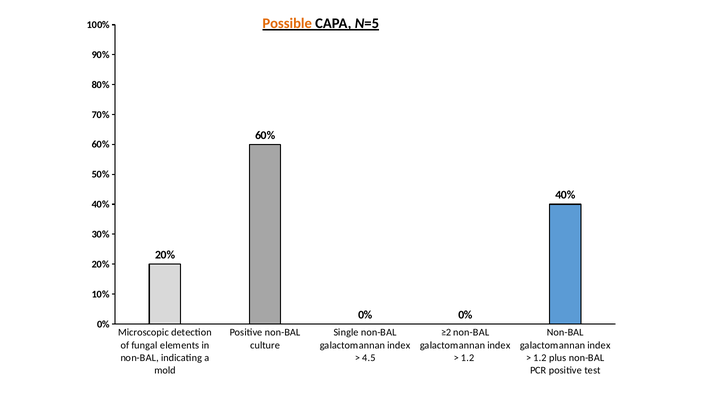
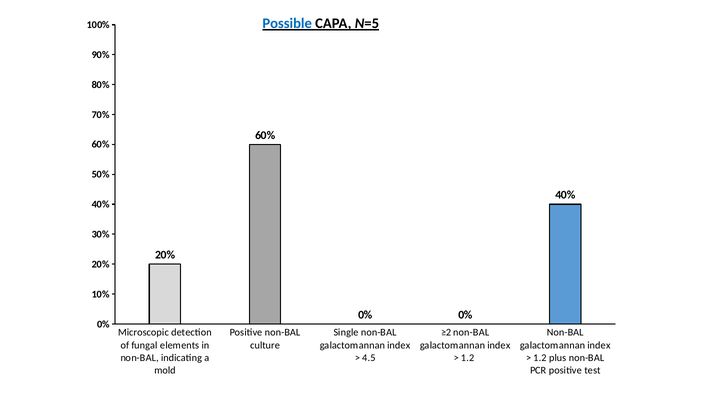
Possible colour: orange -> blue (287, 23)
